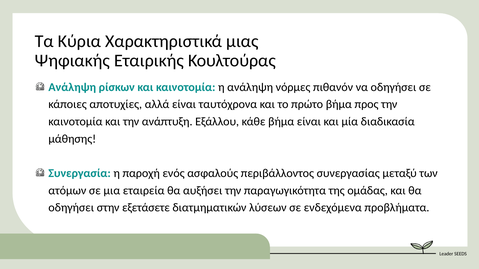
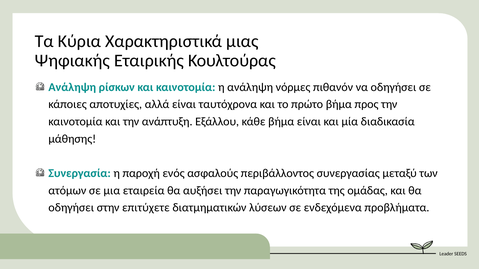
εξετάσετε: εξετάσετε -> επιτύχετε (146, 208)
